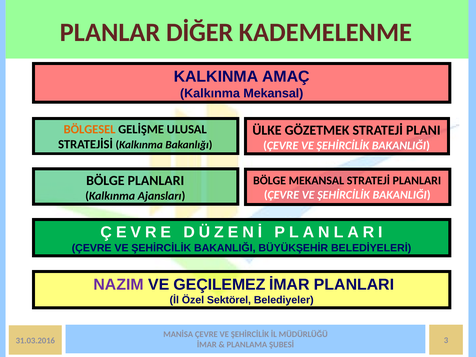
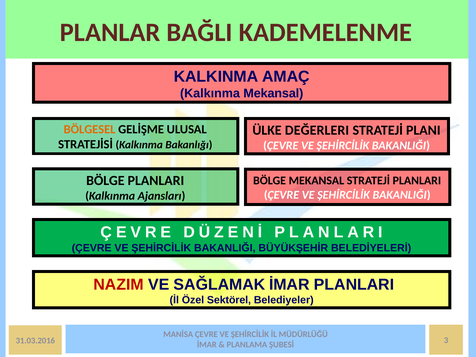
DİĞER: DİĞER -> BAĞLI (200, 32)
GÖZETMEK: GÖZETMEK -> DEĞERLERI (317, 130)
NAZIM colour: purple -> red (119, 284)
GEÇILEMEZ: GEÇILEMEZ -> SAĞLAMAK (219, 284)
